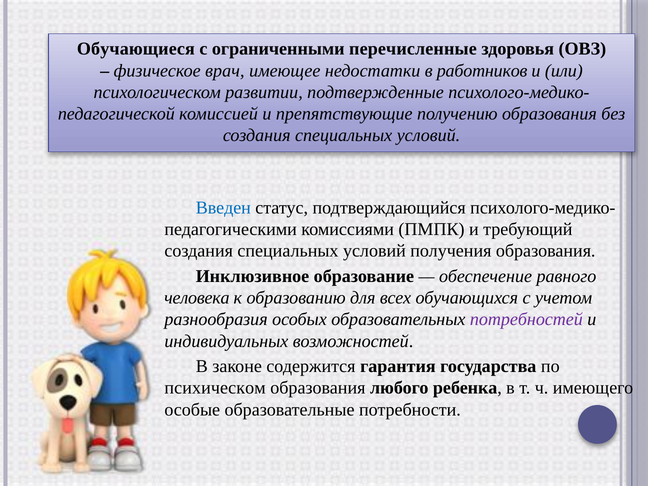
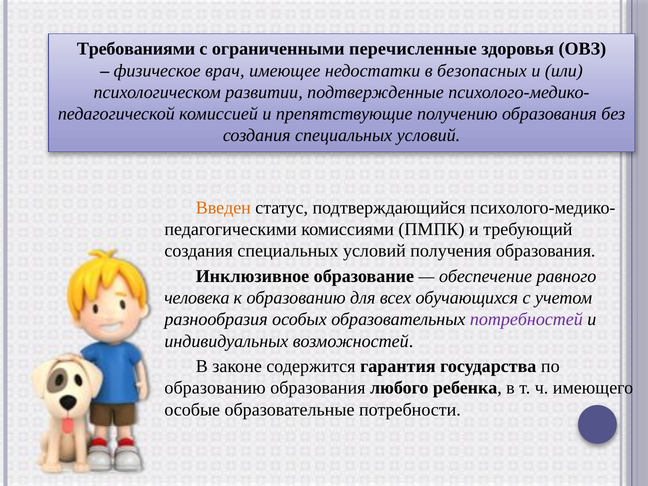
Обучающиеся: Обучающиеся -> Требованиями (136, 49)
работников: работников -> безопасных (482, 71)
Введен colour: blue -> orange (223, 208)
психическом: психическом -> образованию (215, 388)
